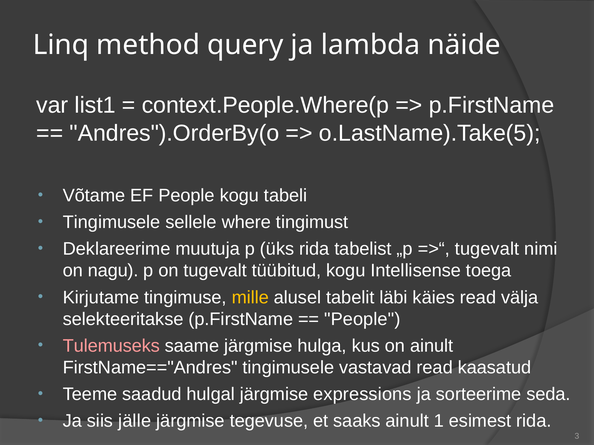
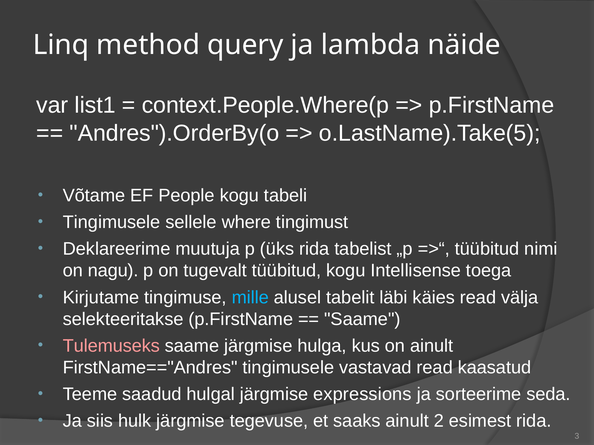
tugevalt: tugevalt -> tüübitud (487, 249)
mille colour: yellow -> light blue (250, 298)
People: People -> Saame (362, 319)
jälle: jälle -> hulk (135, 421)
1: 1 -> 2 (439, 421)
